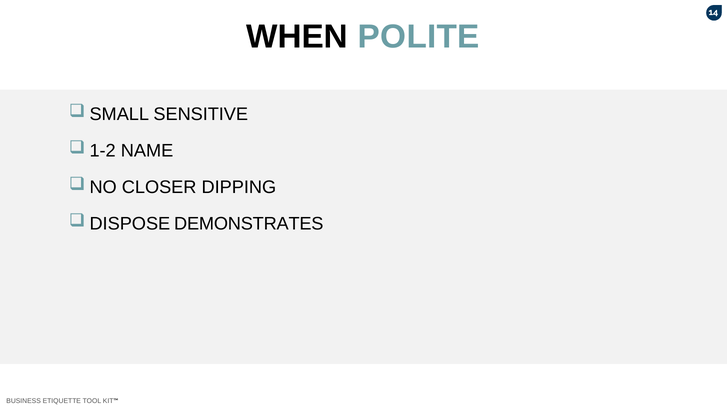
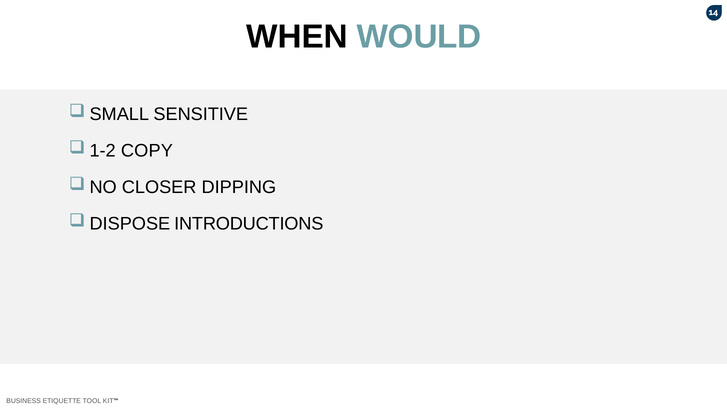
POLITE: POLITE -> WOULD (419, 37)
NAME: NAME -> COPY (147, 151)
DEMONSTRATES: DEMONSTRATES -> INTRODUCTIONS (249, 224)
